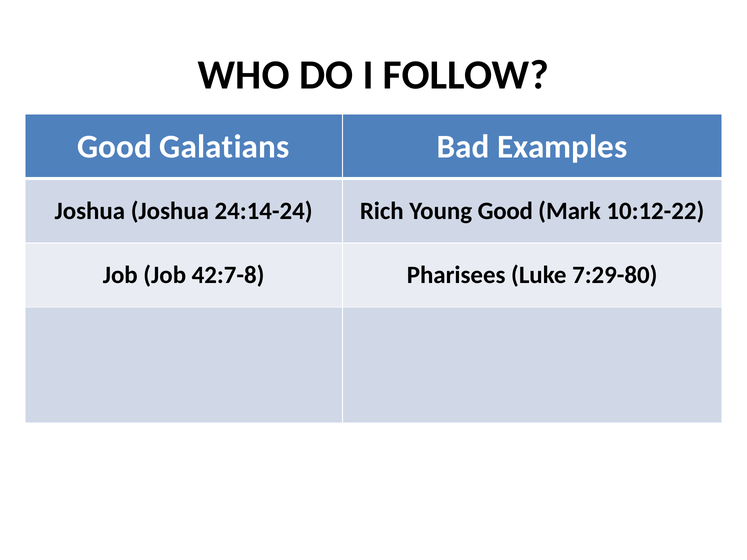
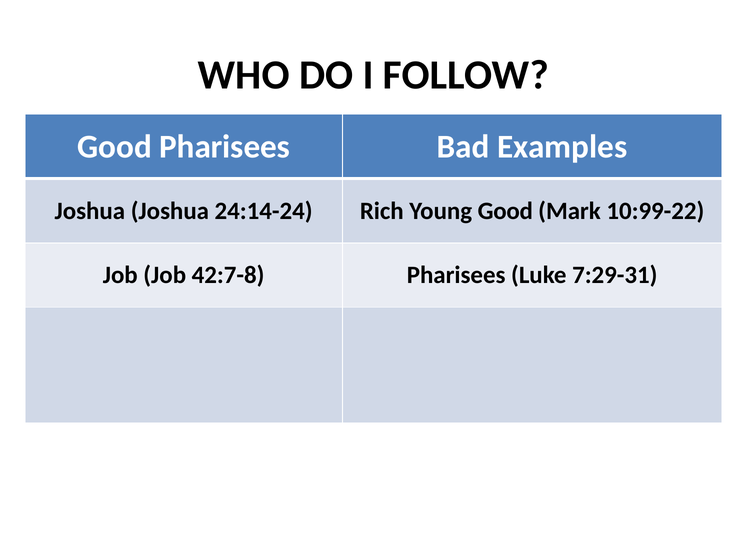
Good Galatians: Galatians -> Pharisees (225, 147)
10:12-22: 10:12-22 -> 10:99-22 (655, 211)
7:29-80: 7:29-80 -> 7:29-31 (615, 275)
